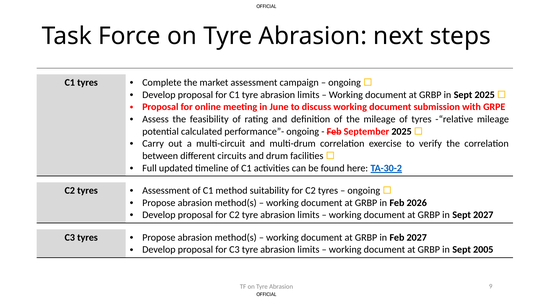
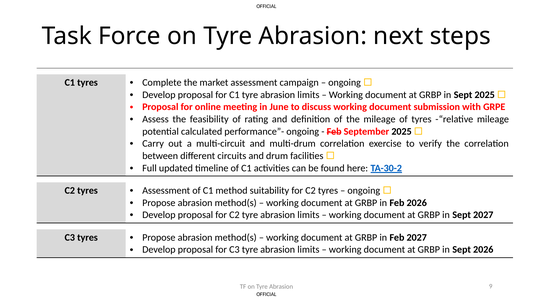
Sept 2005: 2005 -> 2026 (483, 250)
